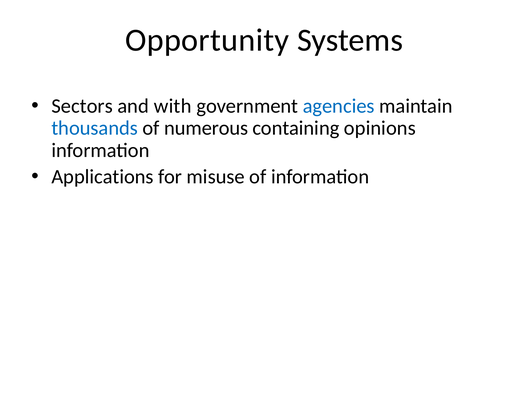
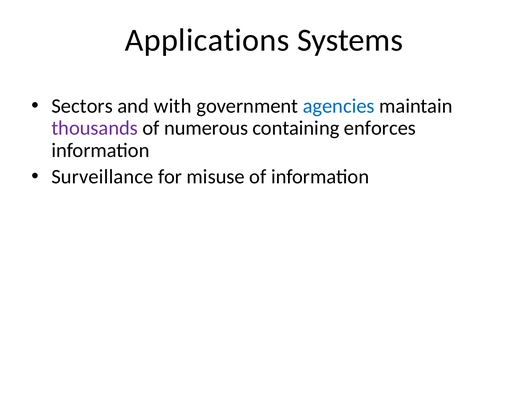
Opportunity: Opportunity -> Applications (207, 40)
thousands colour: blue -> purple (95, 128)
opinions: opinions -> enforces (380, 128)
Applications: Applications -> Surveillance (102, 177)
